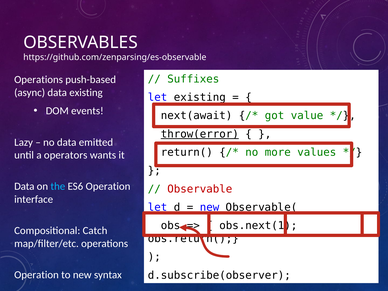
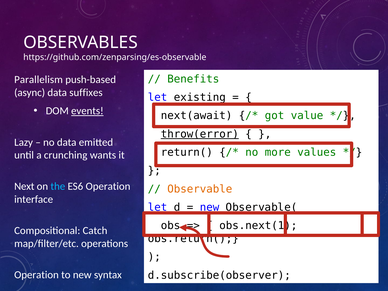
Suffixes: Suffixes -> Benefits (193, 79)
Operations: Operations -> Parallelism (39, 80)
data existing: existing -> suffixes (86, 93)
events underline: none -> present (87, 111)
operators: operators -> crunching (66, 155)
Data: Data -> Next (24, 186)
Observable colour: red -> orange (200, 189)
